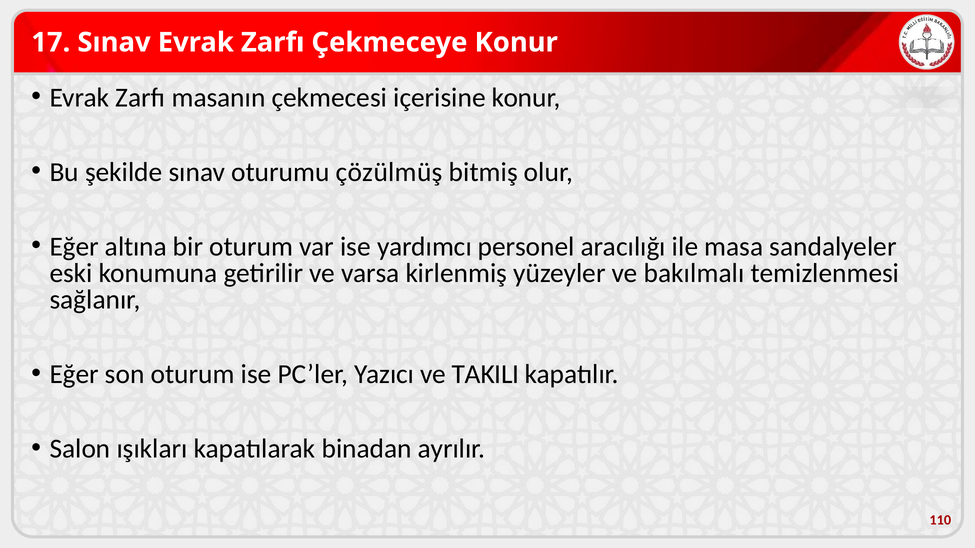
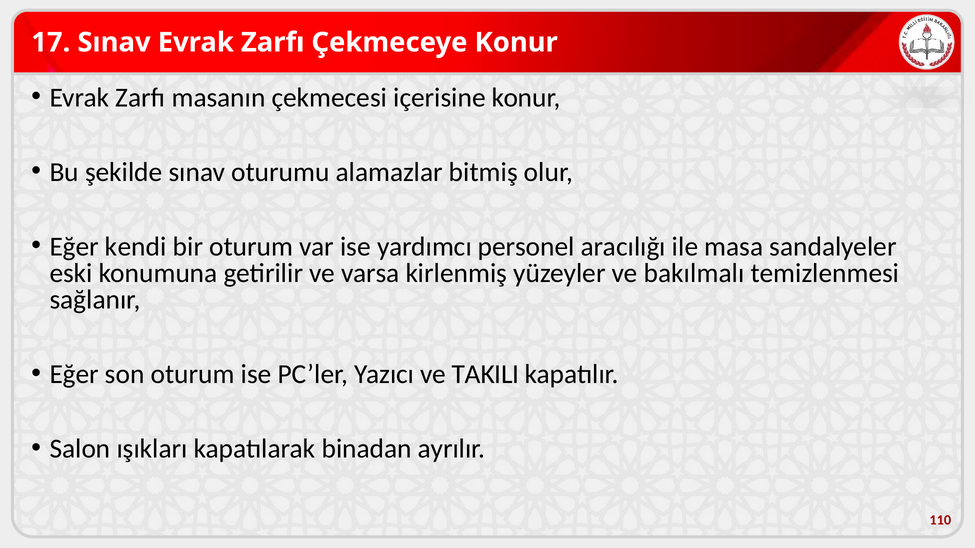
çözülmüş: çözülmüş -> alamazlar (389, 172)
altına: altına -> kendi (136, 247)
